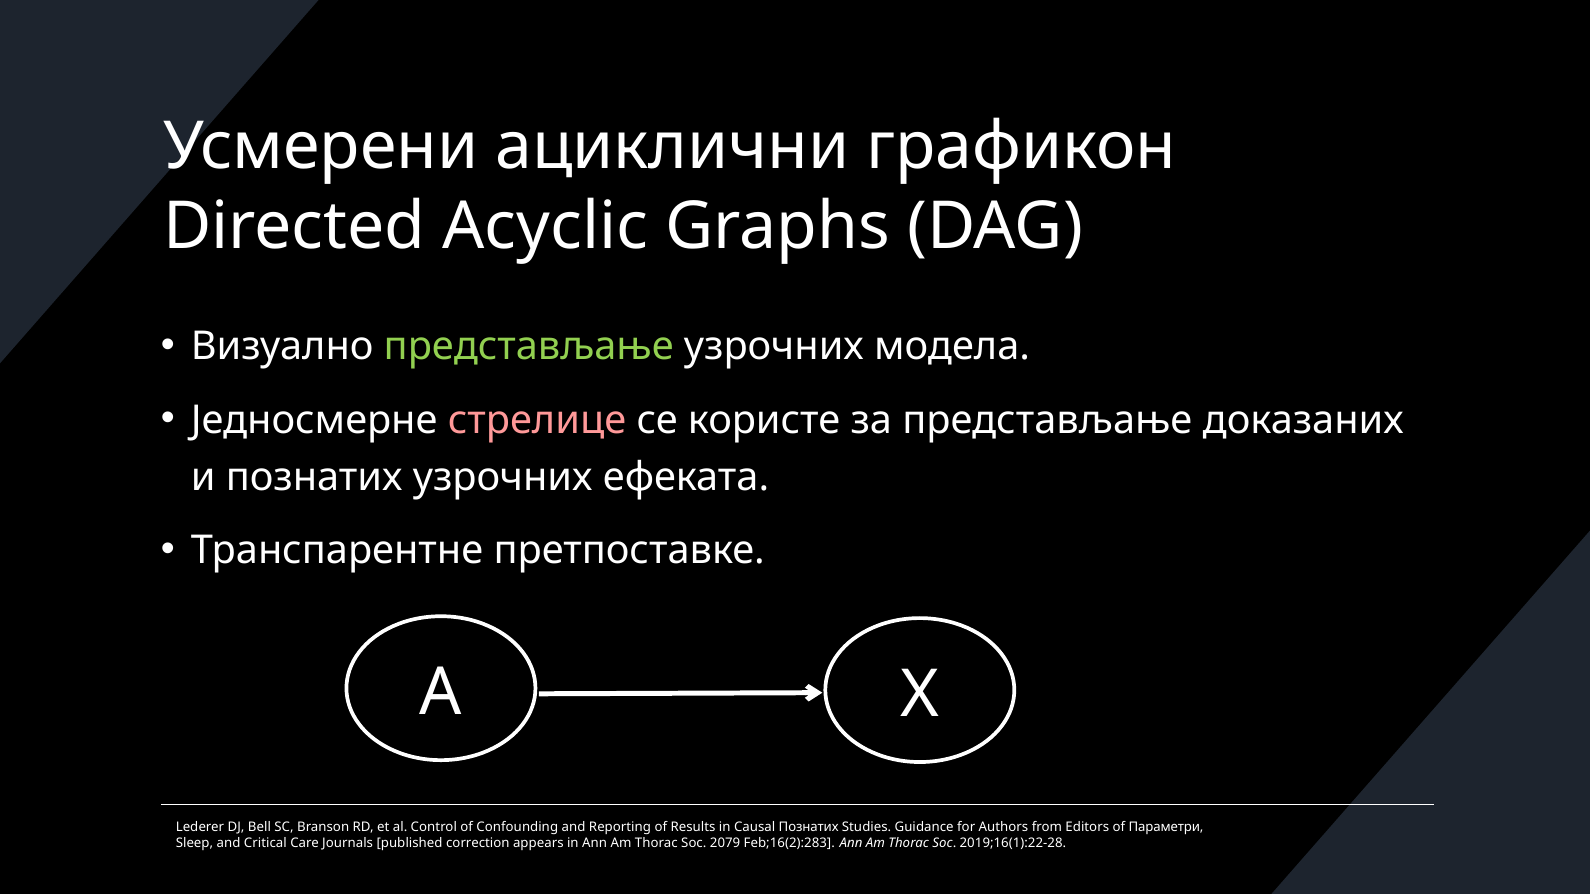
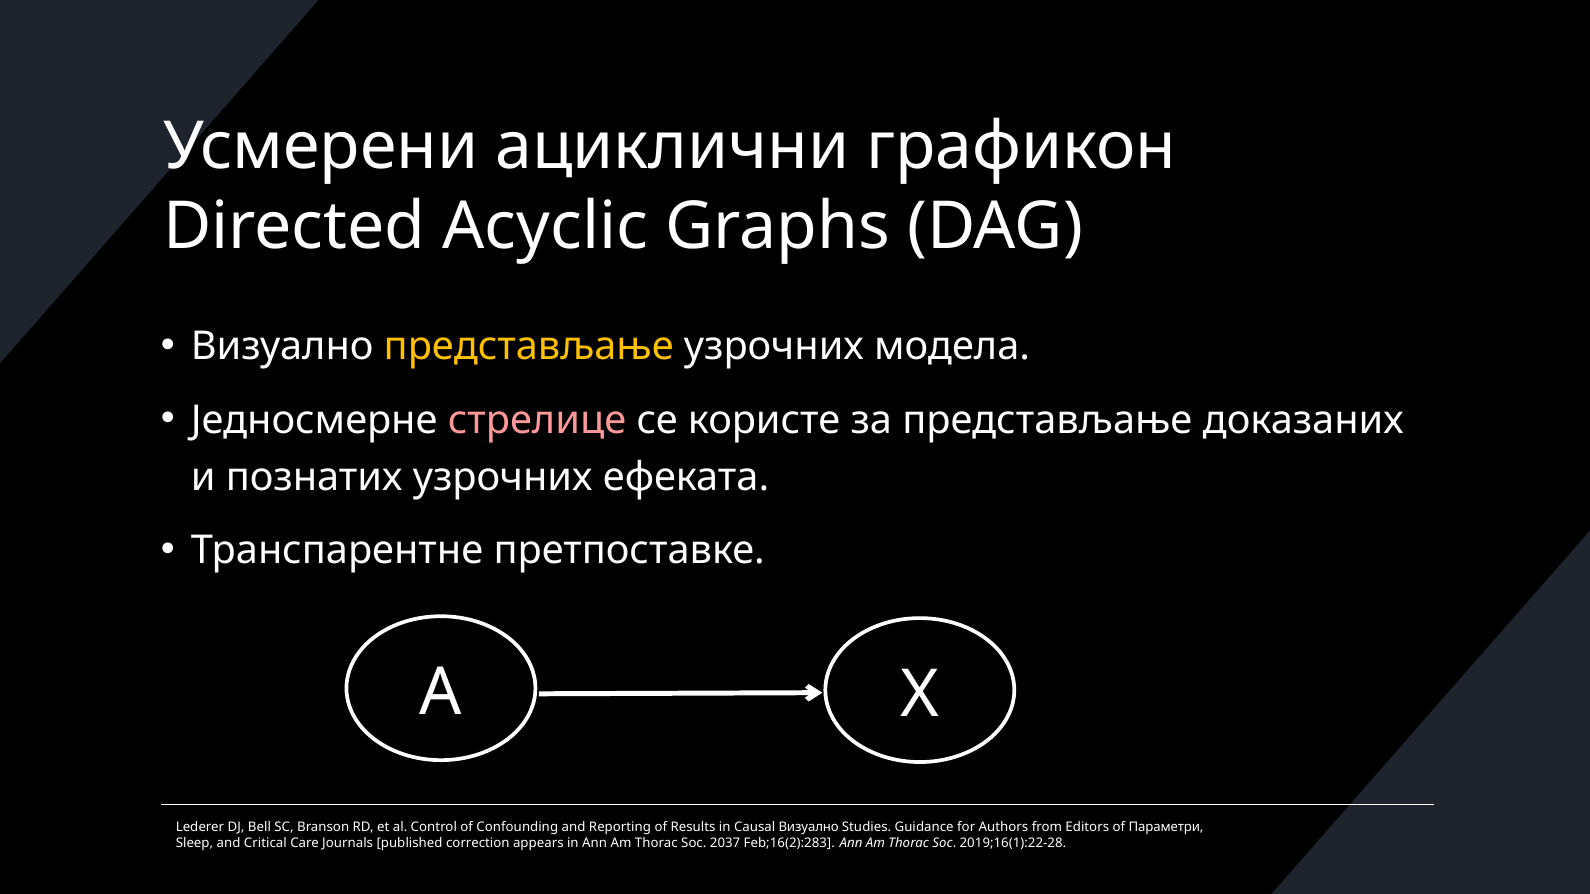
представљање colour: light green -> yellow (529, 346)
Causal Познатих: Познатих -> Визуално (809, 827)
2079: 2079 -> 2037 (725, 843)
